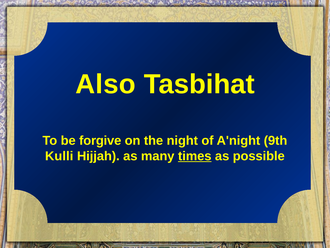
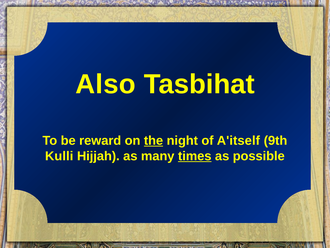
forgive: forgive -> reward (100, 140)
the underline: none -> present (154, 140)
A'night: A'night -> A'itself (238, 140)
